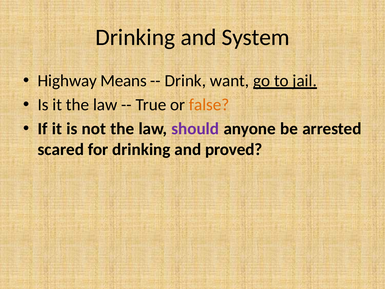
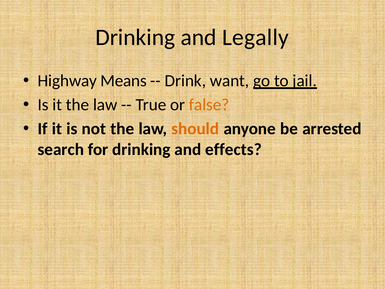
System: System -> Legally (255, 37)
should colour: purple -> orange (195, 129)
scared: scared -> search (61, 149)
proved: proved -> effects (233, 149)
